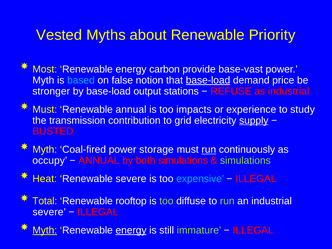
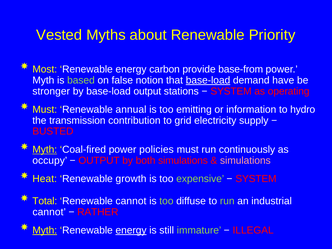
base-vast: base-vast -> base-from (241, 69)
based colour: light blue -> light green (81, 80)
price: price -> have (283, 80)
REFUSE: REFUSE -> SYSTEM (231, 91)
as industrial: industrial -> operating (289, 91)
impacts: impacts -> emitting (194, 109)
experience: experience -> information (251, 109)
study: study -> hydro (303, 109)
supply underline: present -> none (254, 120)
Myth underline: none -> present (45, 150)
storage: storage -> policies (156, 150)
run underline: present -> none (209, 150)
ANNUAL: ANNUAL -> OUTPUT (99, 161)
simulations colour: light green -> pink (245, 161)
Renewable severe: severe -> growth (131, 179)
expensive colour: light blue -> light green (200, 179)
ILLEGAL: ILLEGAL -> SYSTEM (256, 179)
Renewable rooftop: rooftop -> cannot (131, 201)
severe: severe -> cannot (49, 212)
ILLEGAL: ILLEGAL -> RATHER (98, 212)
